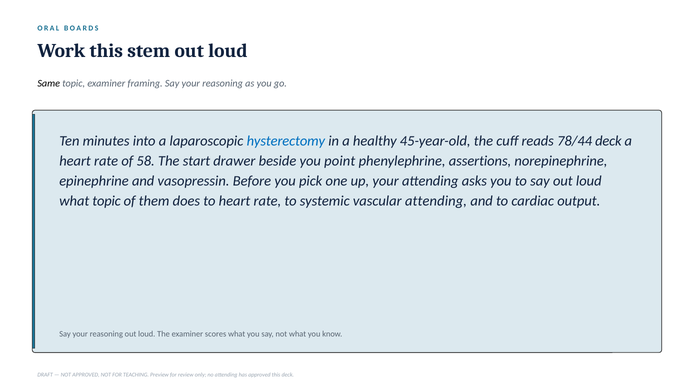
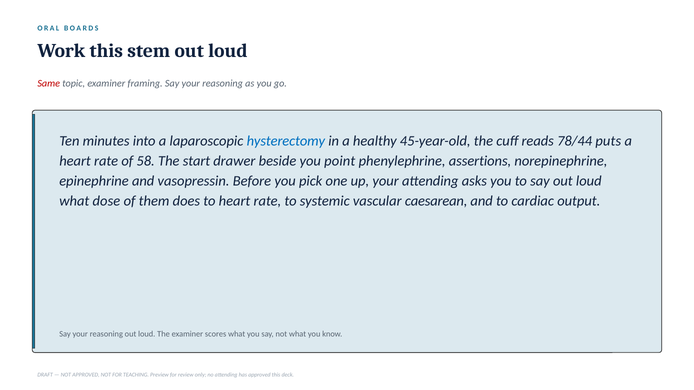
Same colour: black -> red (49, 83)
78/44 deck: deck -> puts (608, 141)
what topic: topic -> dose (106, 201)
vascular attending: attending -> caesarean (436, 201)
